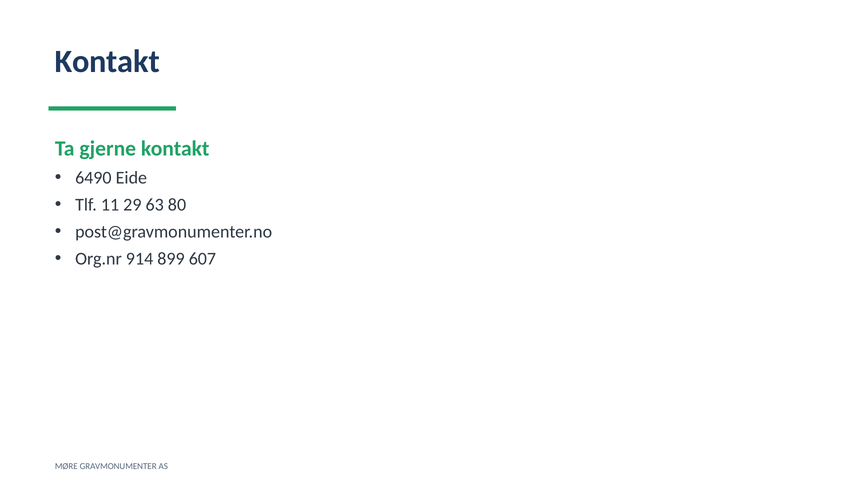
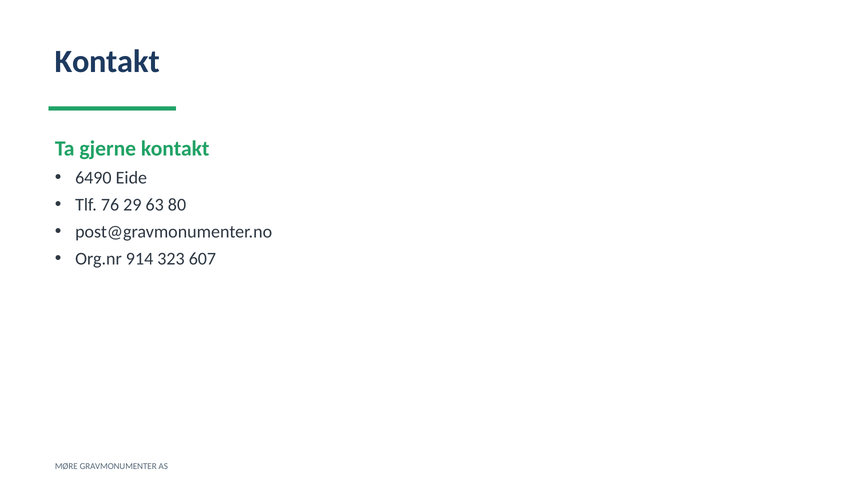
11: 11 -> 76 (110, 204)
899: 899 -> 323 (171, 258)
